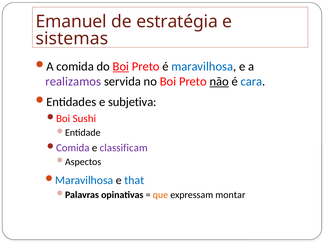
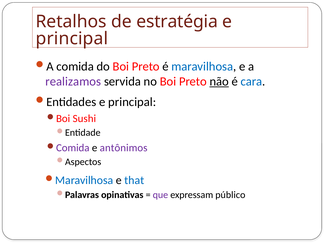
Emanuel: Emanuel -> Retalhos (71, 22)
sistemas: sistemas -> principal (72, 38)
Boi underline: present -> none (121, 66)
subjetiva: subjetiva -> principal (132, 102)
classificam: classificam -> antônimos (124, 148)
que colour: orange -> purple (160, 195)
montar: montar -> público (230, 195)
